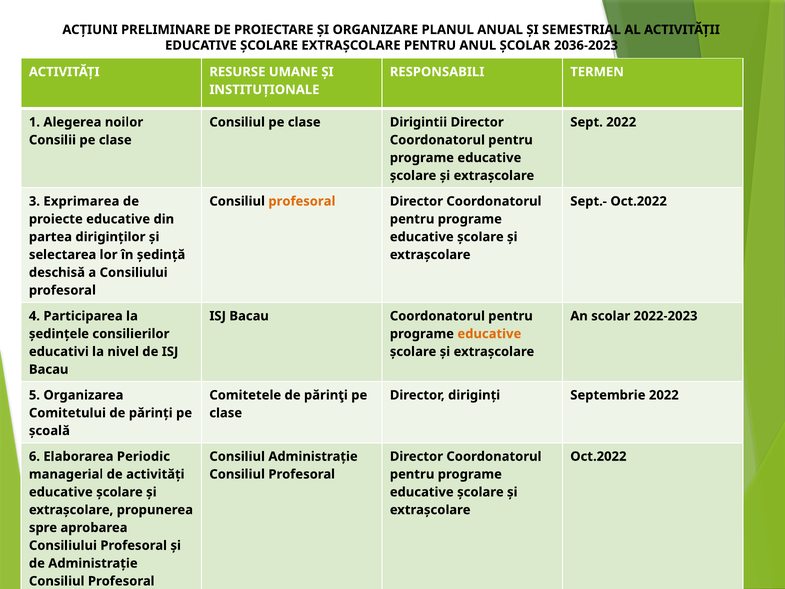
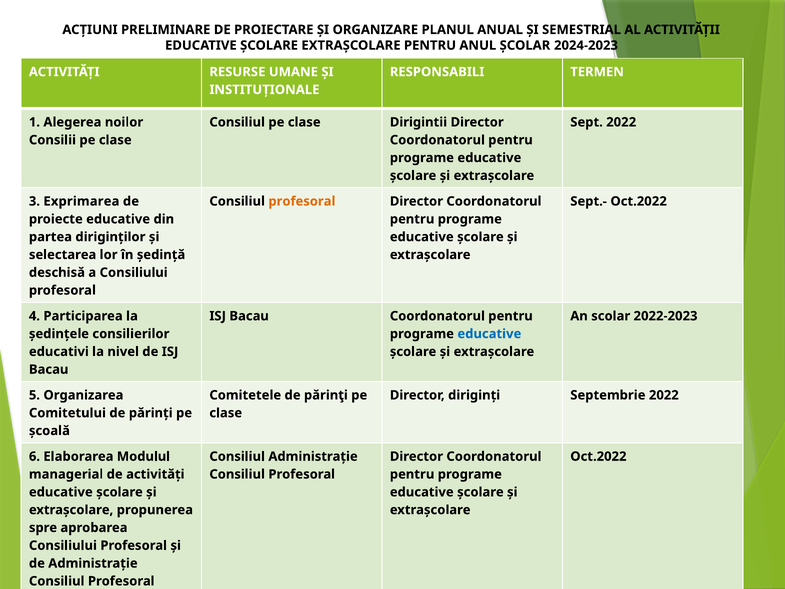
2036-2023: 2036-2023 -> 2024-2023 (586, 45)
educative colour: orange -> blue (489, 334)
Periodic: Periodic -> Modulul (143, 456)
